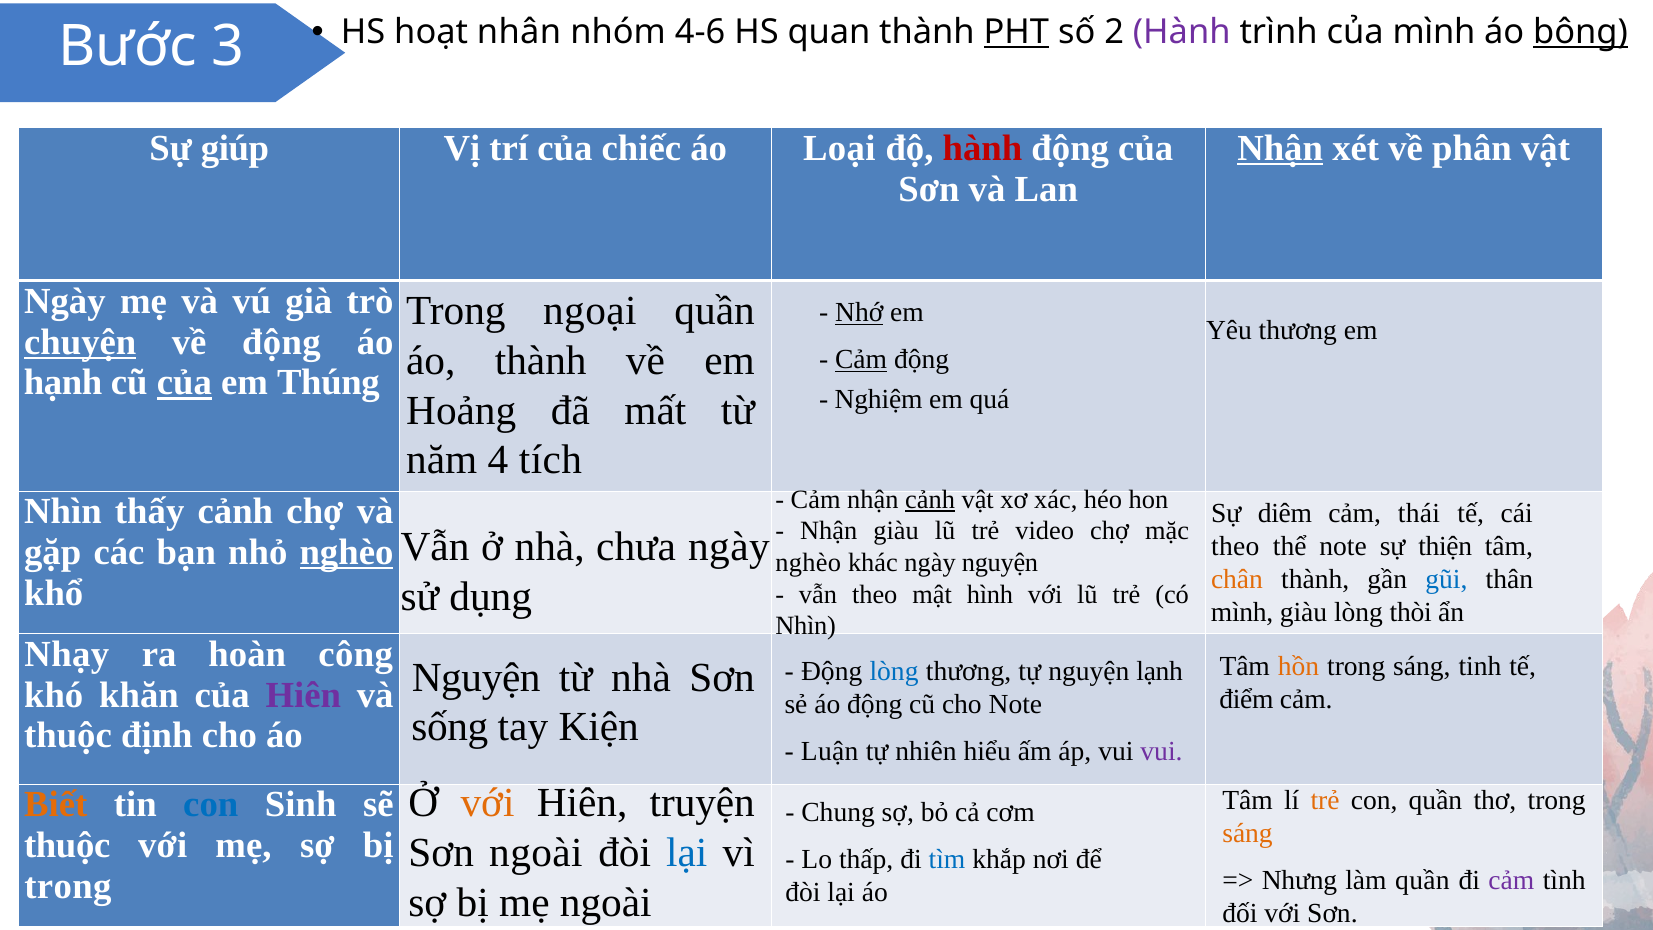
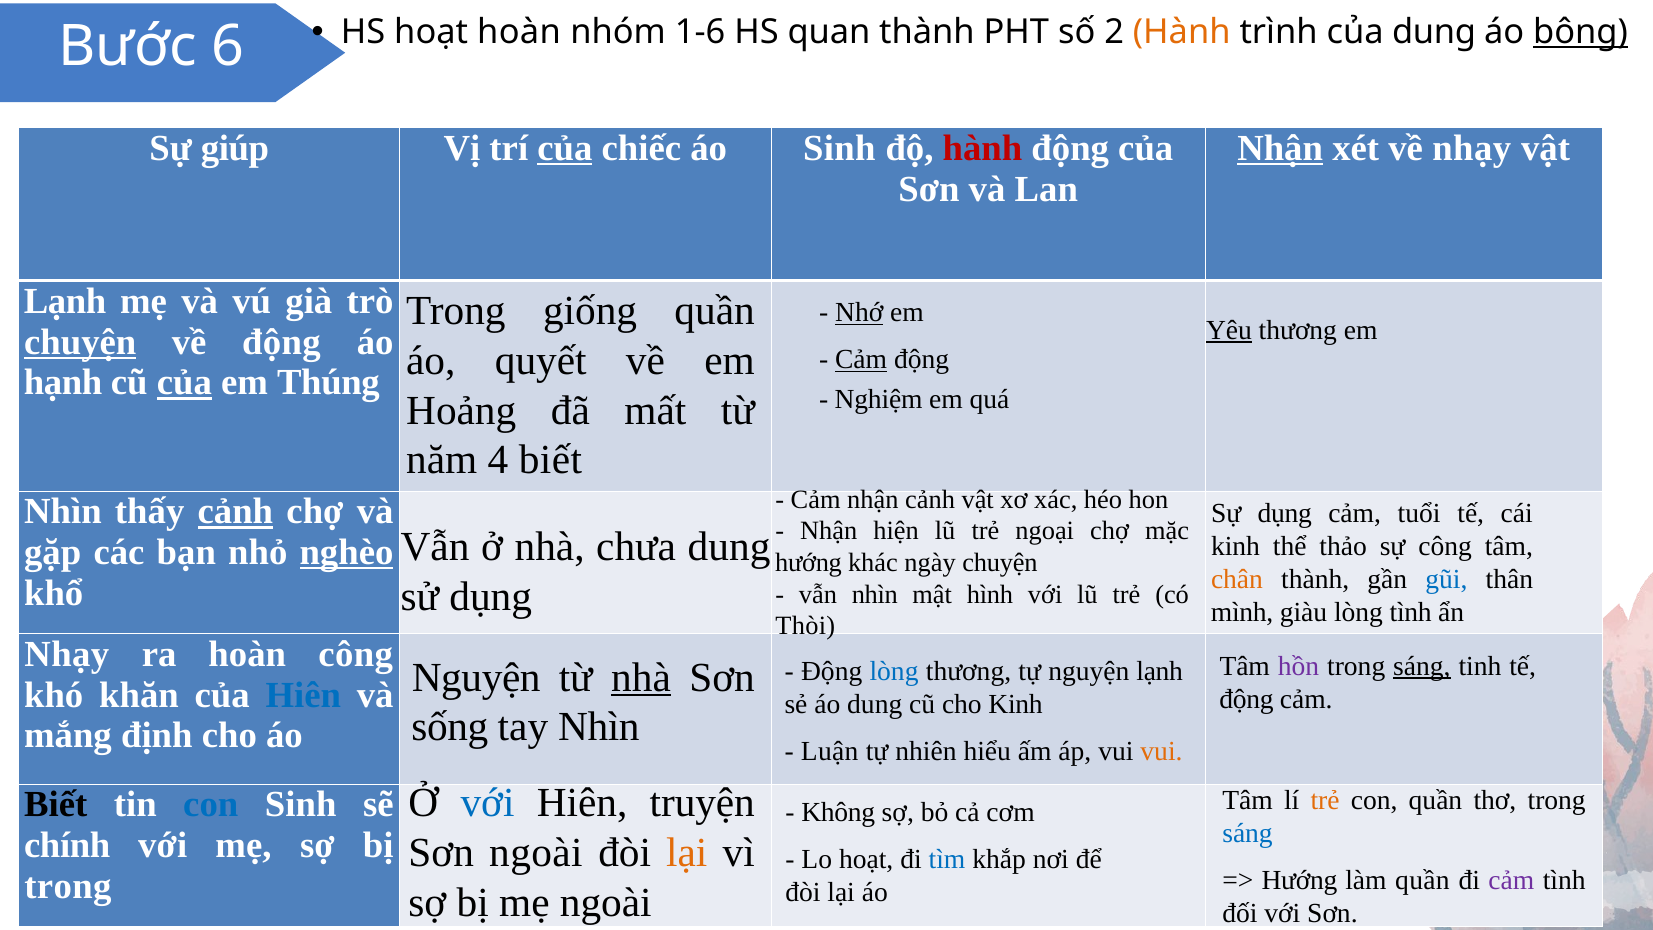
3: 3 -> 6 (228, 47)
hoạt nhân: nhân -> hoàn (519, 33)
4-6: 4-6 -> 1-6 (700, 33)
PHT underline: present -> none (1016, 33)
Hành colour: purple -> orange (1182, 33)
của mình: mình -> dung (1434, 33)
của underline: none -> present (565, 148)
áo Loại: Loại -> Sinh (839, 148)
về phân: phân -> nhạy (1472, 148)
Ngày: Ngày -> Lạnh (65, 301)
ngoại: ngoại -> giống (590, 311)
Yêu underline: none -> present (1229, 330)
áo thành: thành -> quyết (541, 361)
4 tích: tích -> biết (550, 460)
cảnh underline: present -> none (930, 499)
cảnh underline: none -> present (235, 512)
Sự diêm: diêm -> dụng (1285, 513)
thái: thái -> tuổi (1419, 513)
Nhận giàu: giàu -> hiện (896, 531)
video: video -> ngoại (1045, 531)
chưa ngày: ngày -> dung (729, 547)
theo: theo -> kinh (1235, 546)
thể note: note -> thảo (1343, 546)
sự thiện: thiện -> công (1445, 546)
nghèo: nghèo -> hướng (809, 563)
ngày nguyện: nguyện -> chuyện (1000, 563)
vẫn theo: theo -> nhìn (875, 594)
lòng thòi: thòi -> tình (1411, 613)
Nhìn: Nhìn -> Thòi (805, 626)
hồn colour: orange -> purple (1299, 666)
sáng underline: none -> present (1422, 666)
nhà underline: none -> present (641, 677)
Hiên colour: purple -> blue (303, 695)
điểm: điểm -> động (1246, 699)
áo động: động -> dung (875, 704)
cho Note: Note -> Kinh (1016, 704)
tay Kiện: Kiện -> Nhìn (599, 727)
thuộc: thuộc -> mắng (68, 736)
vui colour: purple -> orange (1162, 751)
với colour: orange -> blue (488, 803)
Biết colour: orange -> black (56, 805)
Chung: Chung -> Không (838, 812)
sáng colour: orange -> blue (1248, 834)
thuộc: thuộc -> chính (67, 845)
lại colour: blue -> orange (687, 853)
Lo thấp: thấp -> hoạt (866, 859)
Nhưng: Nhưng -> Hướng (1299, 880)
